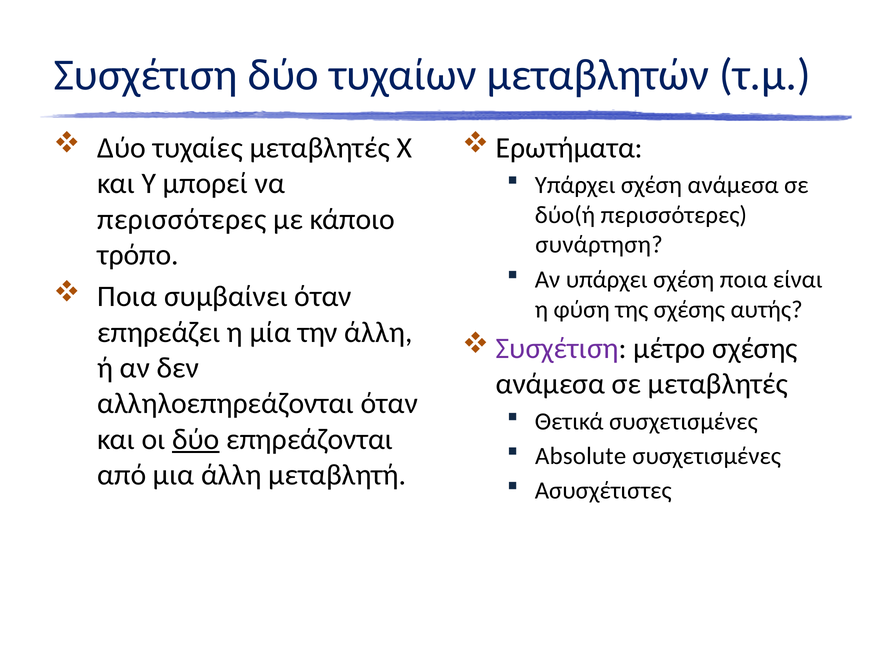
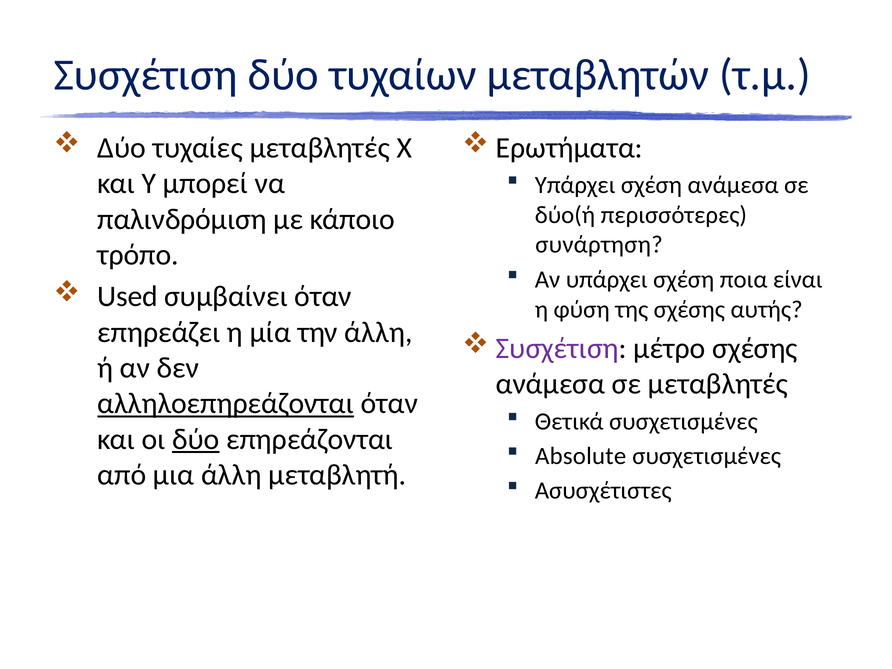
περισσότερες: περισσότερες -> παλινδρόμιση (182, 219)
Ποια: Ποια -> Used (128, 297)
αλληλοεπηρεάζονται underline: none -> present (226, 404)
